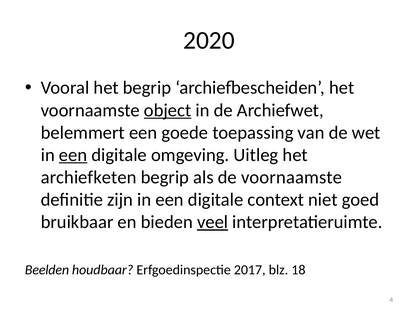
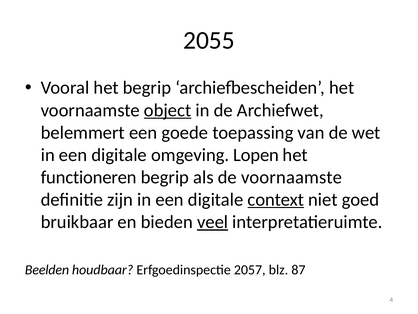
2020: 2020 -> 2055 (209, 40)
een underline: present -> none (73, 155)
Uitleg: Uitleg -> Lopen (256, 155)
archiefketen: archiefketen -> functioneren (89, 177)
context underline: none -> present (276, 199)
2017: 2017 -> 2057 (250, 270)
18: 18 -> 87 (298, 270)
